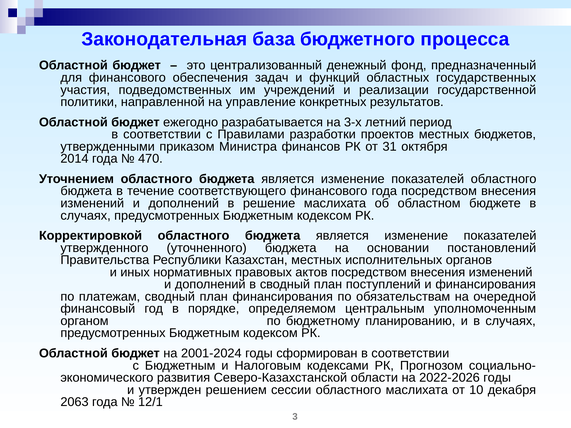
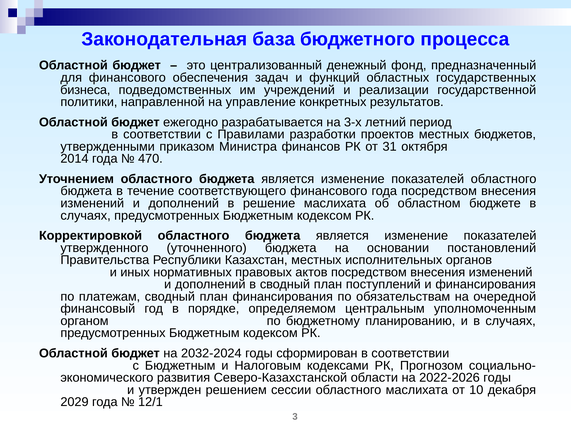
участия: участия -> бизнеса (85, 90)
2001-2024: 2001-2024 -> 2032-2024 (211, 354)
2063: 2063 -> 2029 (75, 402)
